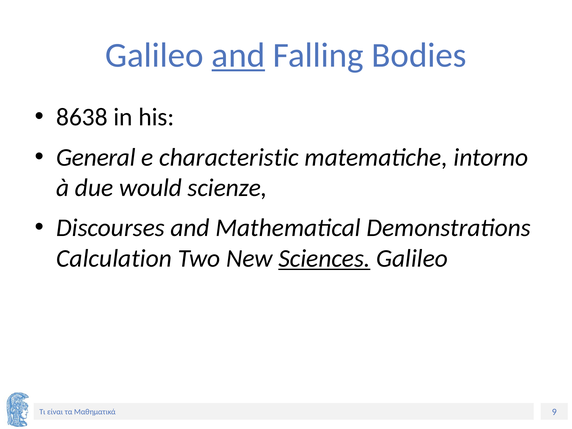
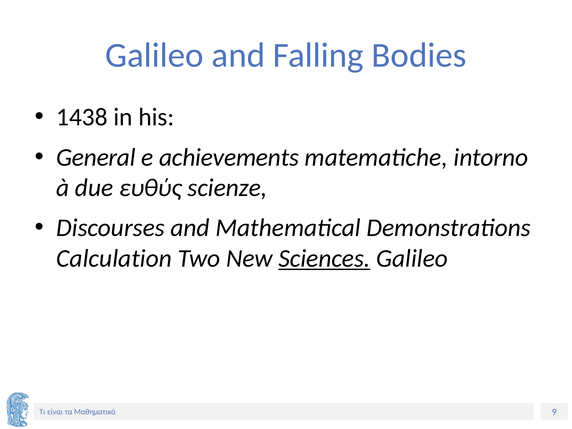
and underline: present -> none (238, 55)
8638: 8638 -> 1438 (82, 117)
characteristic: characteristic -> achievements (229, 157)
would: would -> ευθύς (150, 188)
